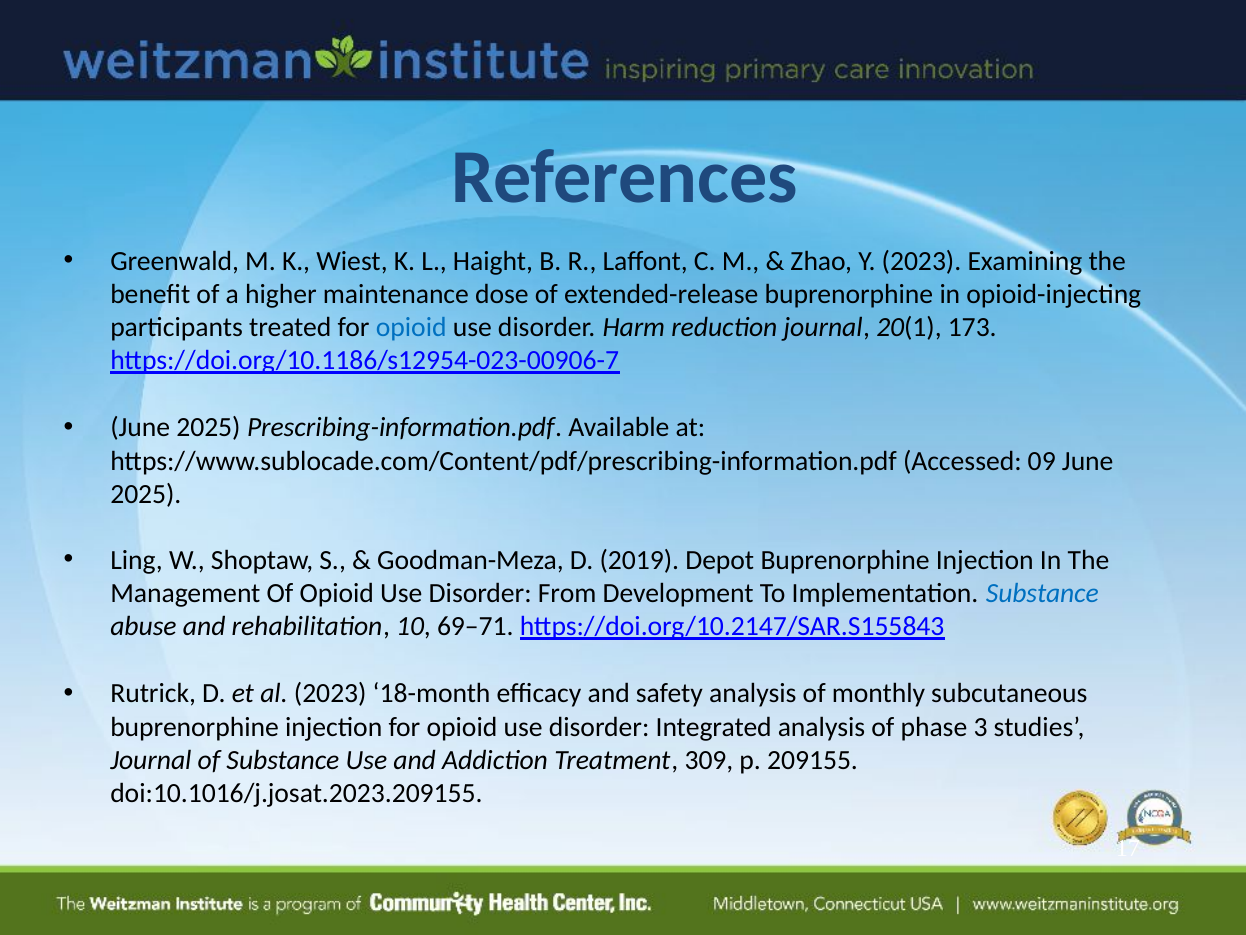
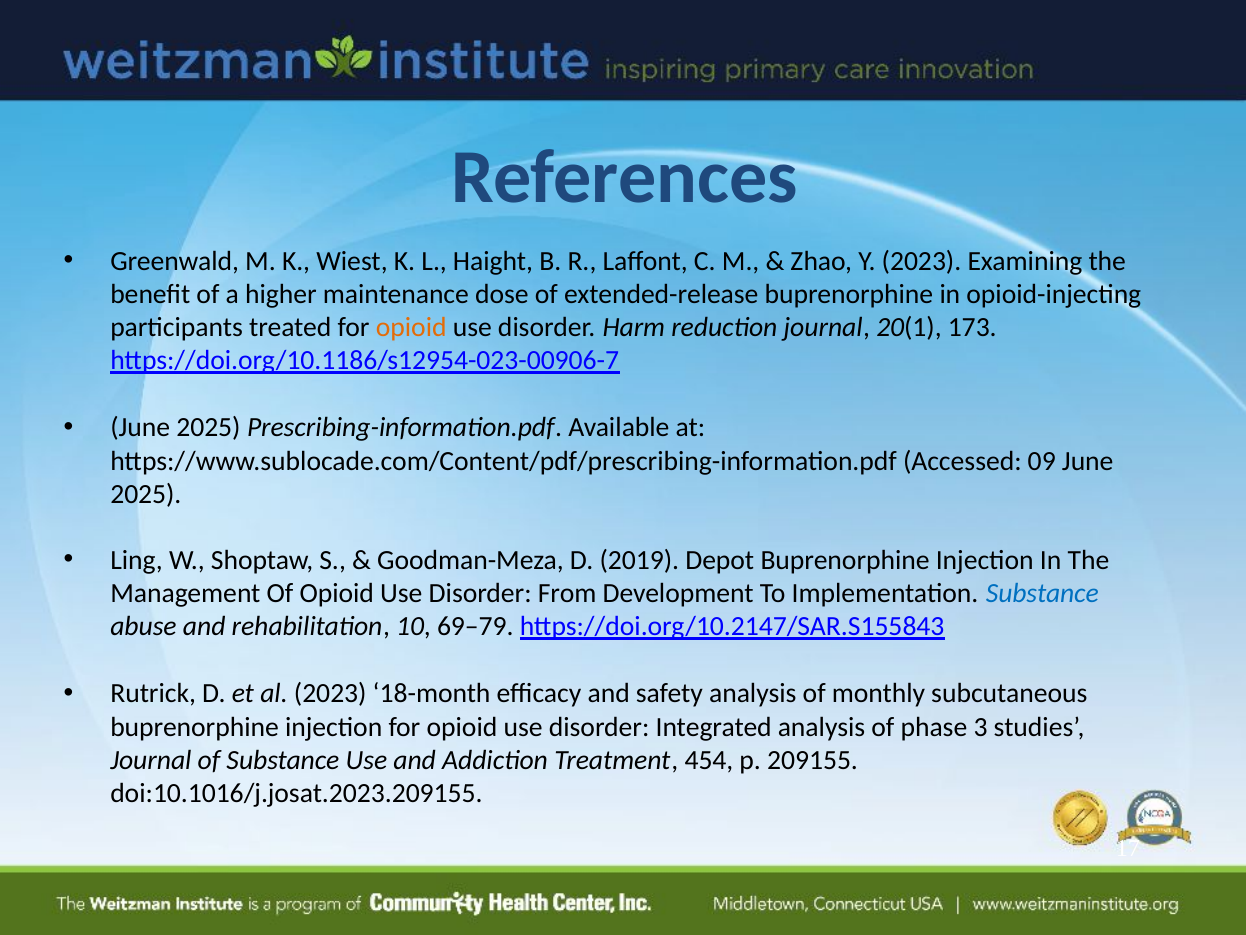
opioid colour: blue -> orange (411, 327)
69–71: 69–71 -> 69–79 (475, 626)
309: 309 -> 454 (709, 760)
